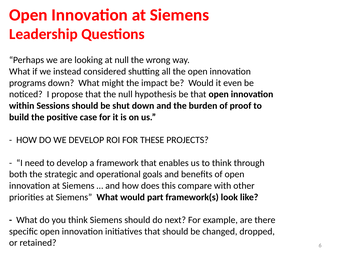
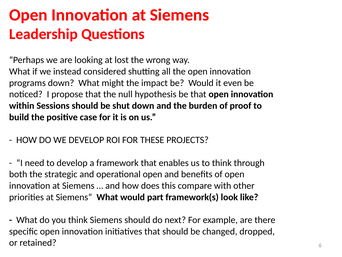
at null: null -> lost (122, 60)
operational goals: goals -> open (153, 174)
